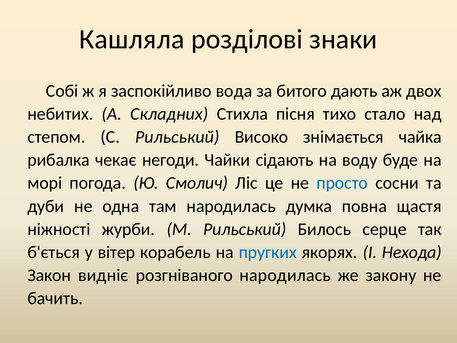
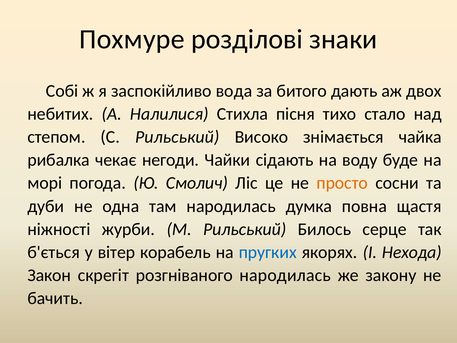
Кашляла: Кашляла -> Похмуре (132, 39)
Складних: Складних -> Налилися (169, 114)
просто colour: blue -> orange (342, 183)
видніє: видніє -> скрегіт (103, 275)
